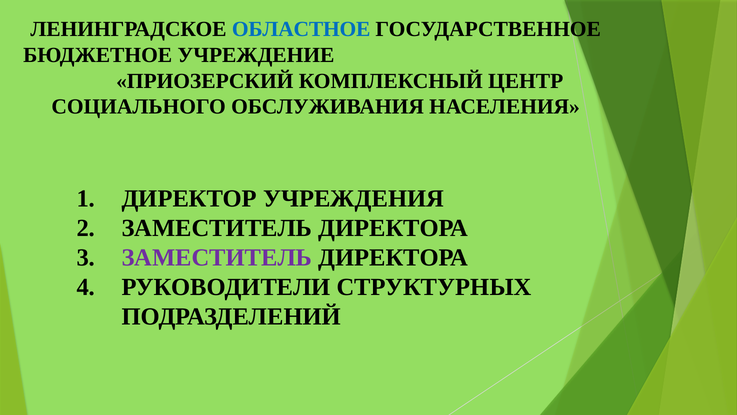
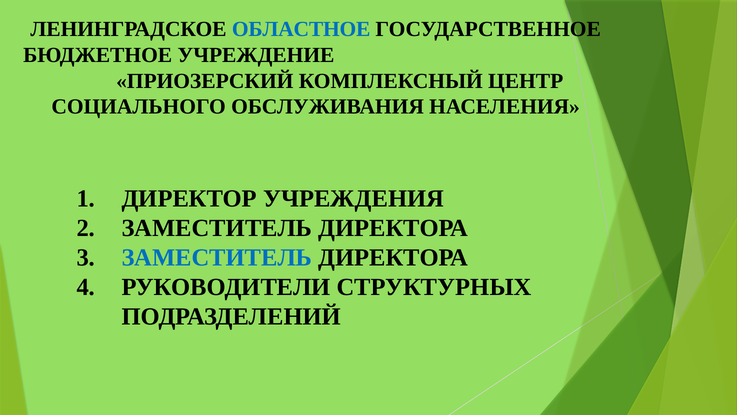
ЗАМЕСТИТЕЛЬ colour: purple -> blue (217, 257)
